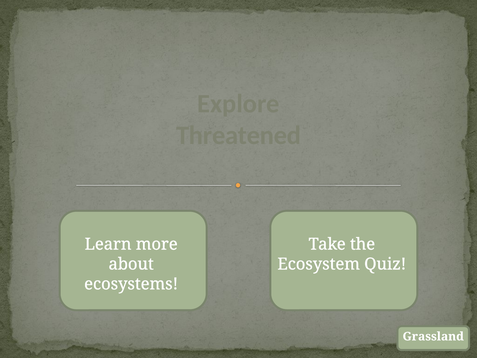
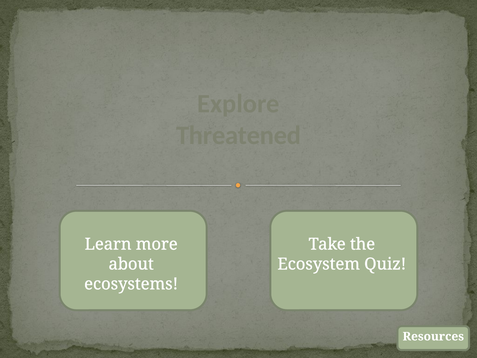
Grassland: Grassland -> Resources (433, 336)
